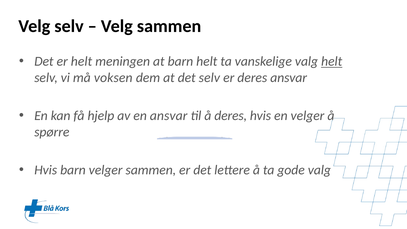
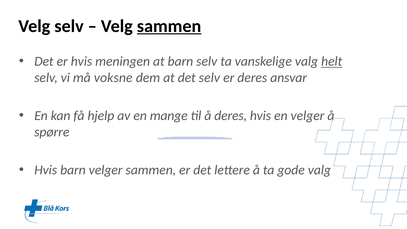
sammen underline: none -> present (169, 26)
er helt: helt -> hvis (82, 61)
barn helt: helt -> selv (207, 61)
voksen: voksen -> voksne (113, 78)
en ansvar: ansvar -> mange (169, 116)
